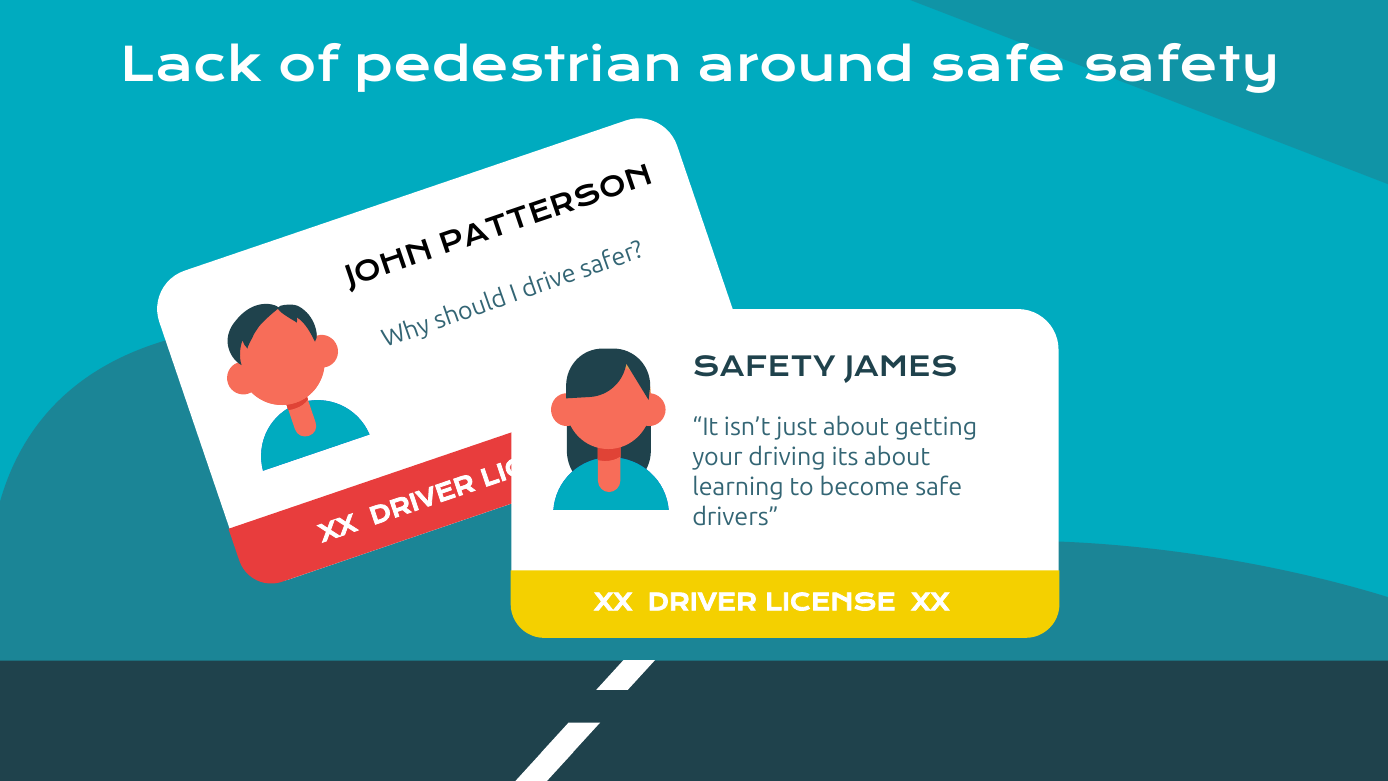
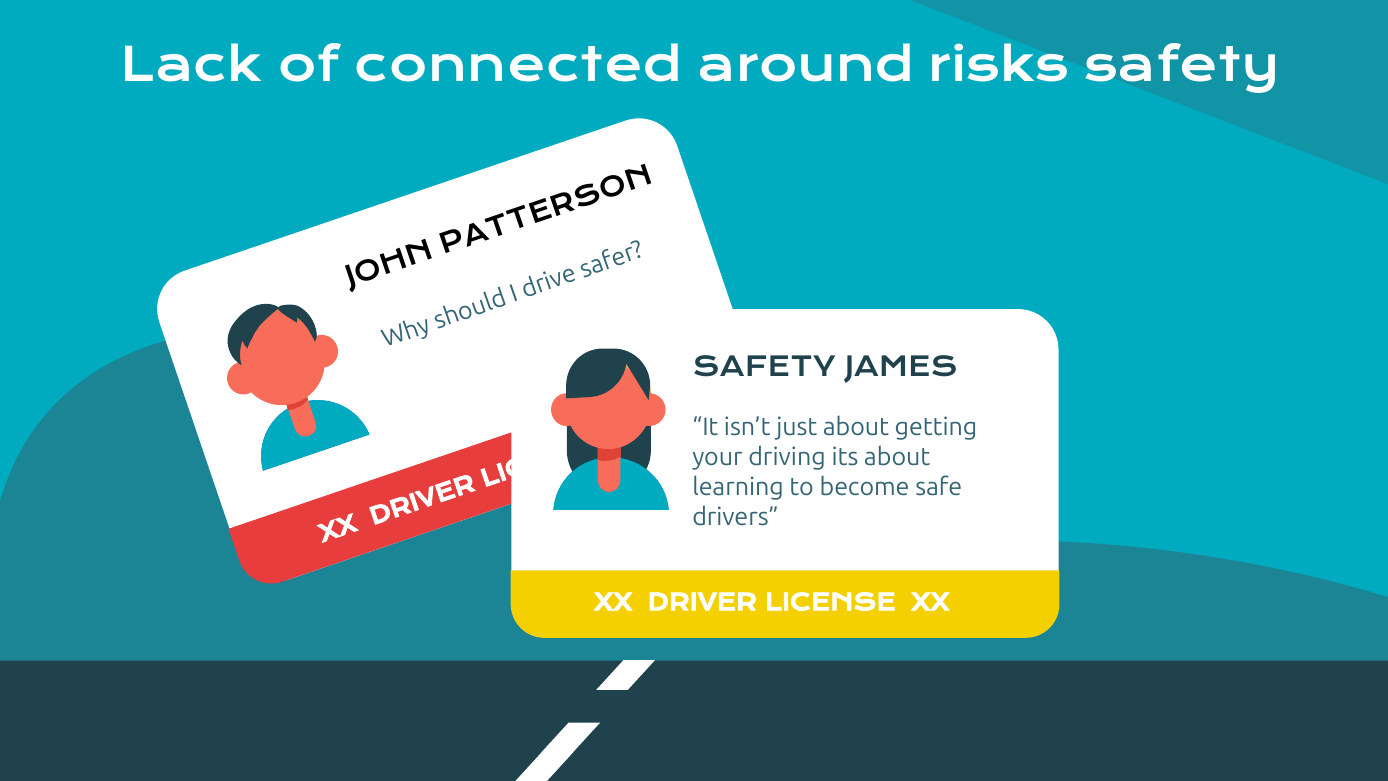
pedestrian: pedestrian -> connected (518, 66)
around safe: safe -> risks (999, 66)
